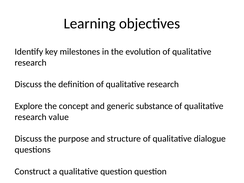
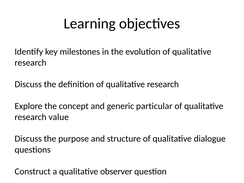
substance: substance -> particular (154, 106)
qualitative question: question -> observer (116, 171)
